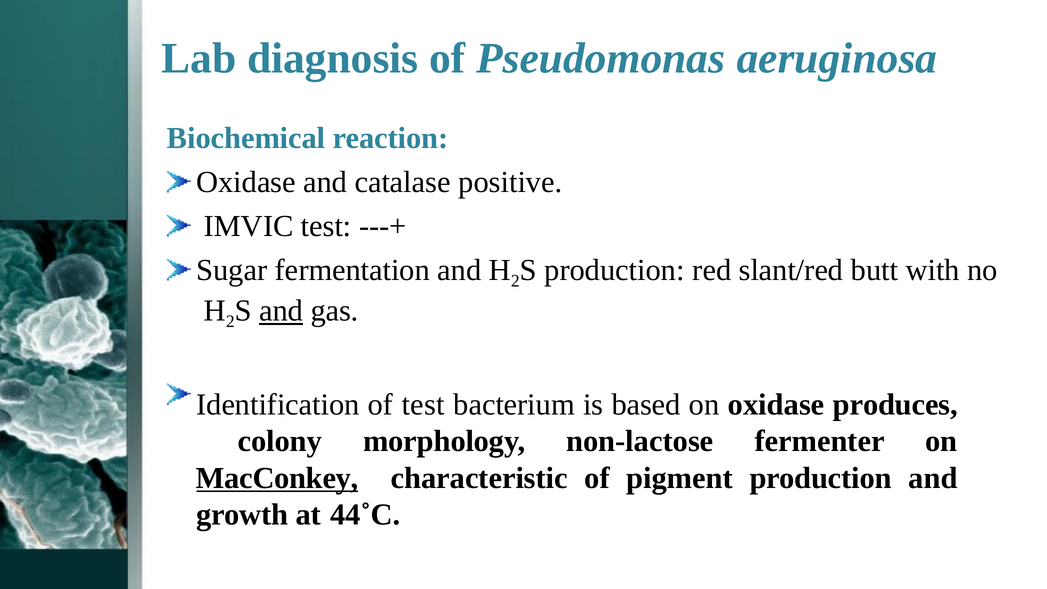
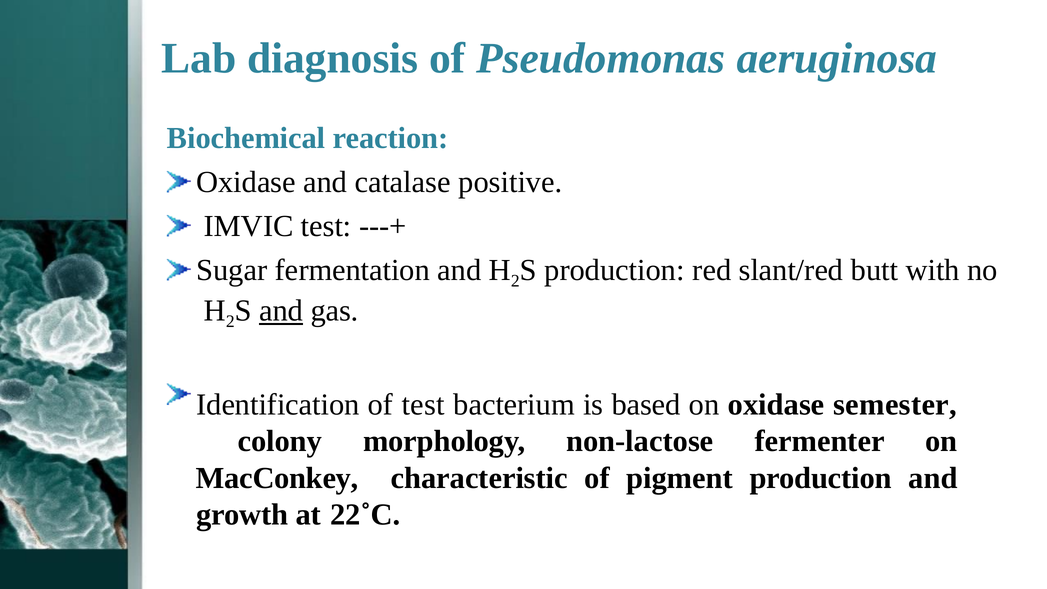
produces: produces -> semester (895, 405)
MacConkey underline: present -> none (277, 478)
44˚C: 44˚C -> 22˚C (365, 515)
